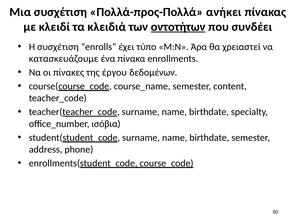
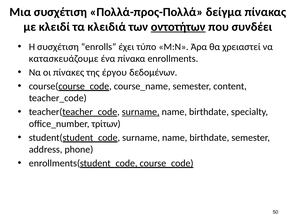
ανήκει: ανήκει -> δείγμα (224, 12)
surname underline: none -> present (141, 112)
ισόβια: ισόβια -> τρίτων (106, 124)
